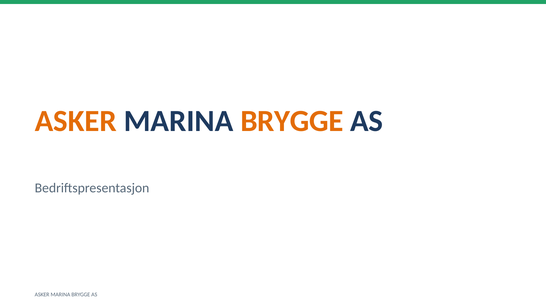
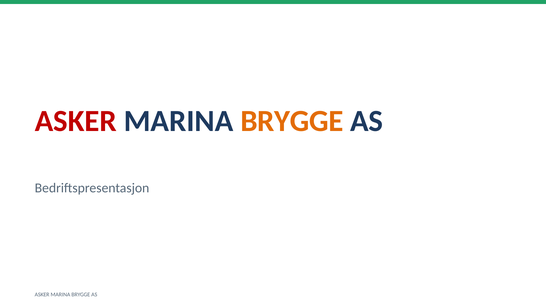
ASKER colour: orange -> red (76, 121)
